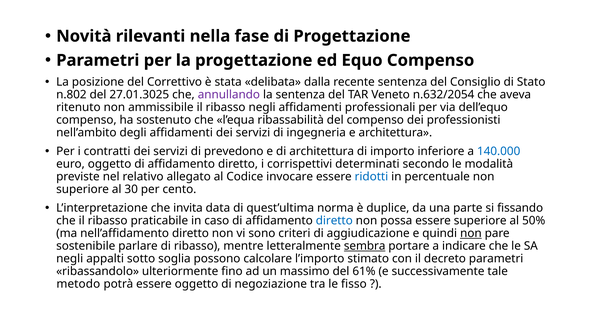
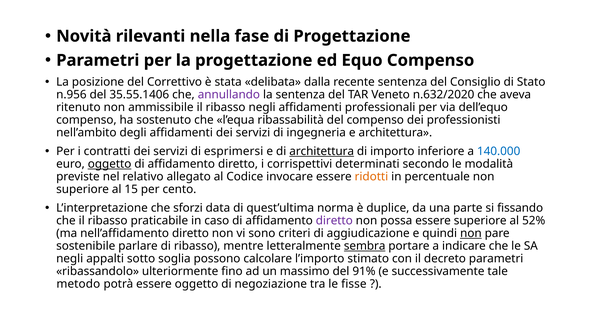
n.802: n.802 -> n.956 (71, 95)
27.01.3025: 27.01.3025 -> 35.55.1406 (139, 95)
n.632/2054: n.632/2054 -> n.632/2020 (444, 95)
prevedono: prevedono -> esprimersi (234, 151)
architettura underline: none -> present (322, 151)
oggetto underline: none -> present (110, 164)
ridotti colour: blue -> orange (371, 177)
30: 30 -> 15 (131, 189)
invita: invita -> sforzi (188, 208)
diretto colour: blue -> purple (334, 221)
50%: 50% -> 52% (534, 221)
61%: 61% -> 91% (364, 271)
fisso: fisso -> fisse (354, 284)
